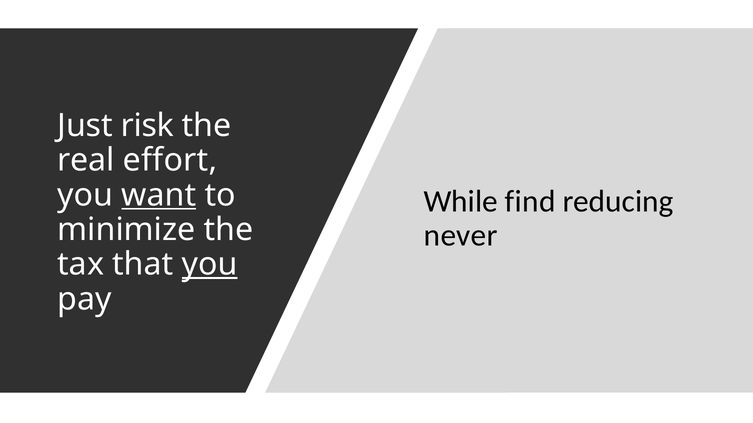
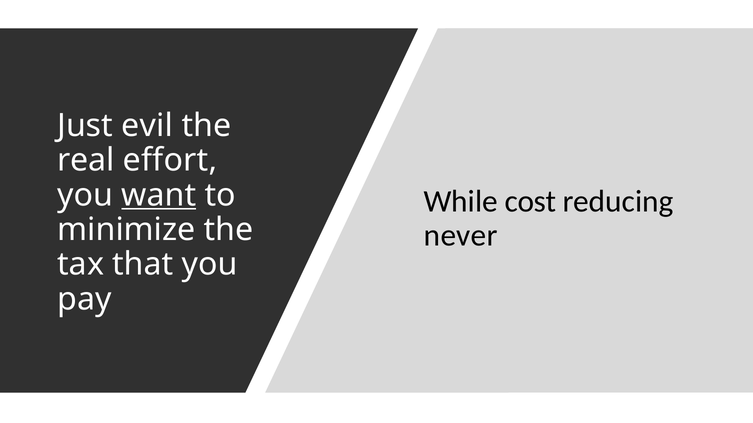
risk: risk -> evil (147, 126)
find: find -> cost (531, 202)
you underline: present -> none (210, 265)
